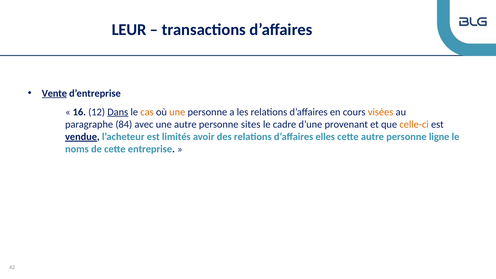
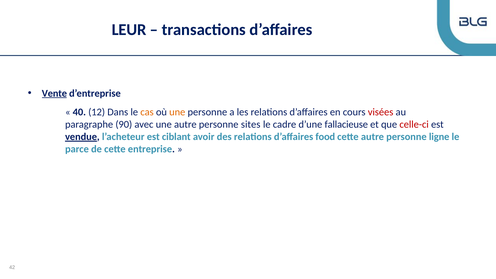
16: 16 -> 40 (79, 112)
Dans underline: present -> none (118, 112)
visées colour: orange -> red (381, 112)
84: 84 -> 90 (124, 124)
provenant: provenant -> fallacieuse (346, 124)
celle-ci colour: orange -> red (414, 124)
limités: limités -> ciblant (176, 137)
elles: elles -> food (325, 137)
noms: noms -> parce (77, 149)
